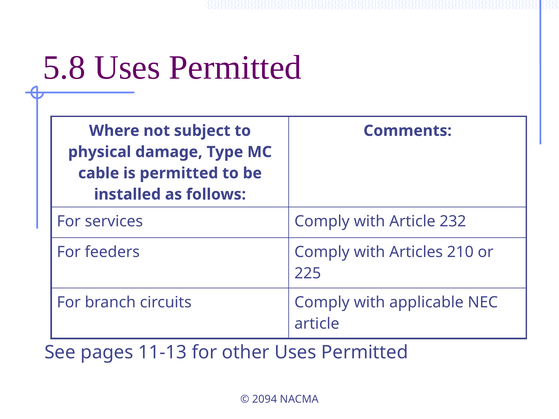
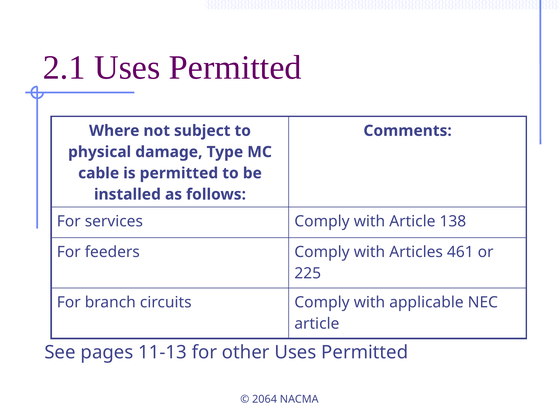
5.8: 5.8 -> 2.1 (64, 68)
232: 232 -> 138 (453, 221)
210: 210 -> 461 (460, 252)
2094: 2094 -> 2064 (265, 400)
